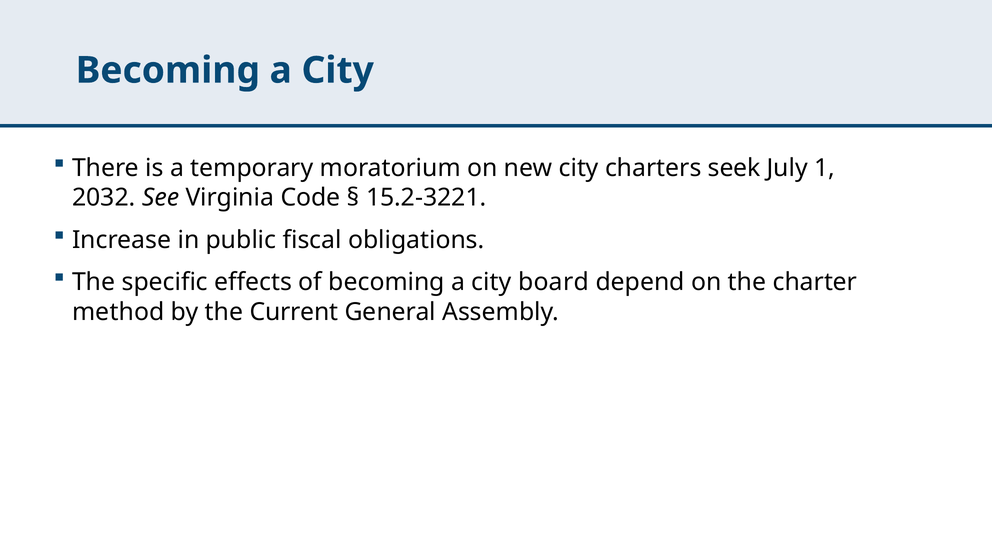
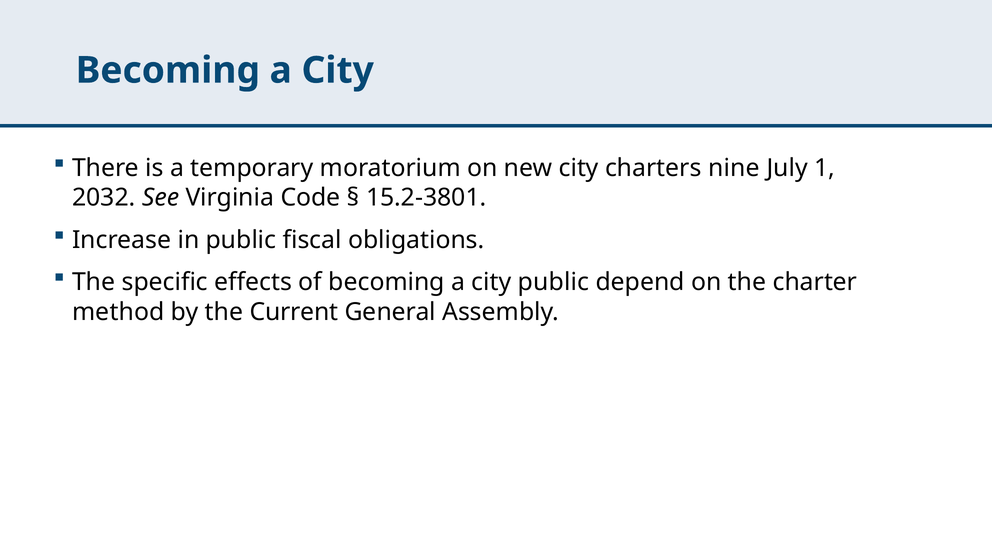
seek: seek -> nine (734, 168)
15.2-3221: 15.2-3221 -> 15.2-3801 (426, 198)
city board: board -> public (553, 282)
